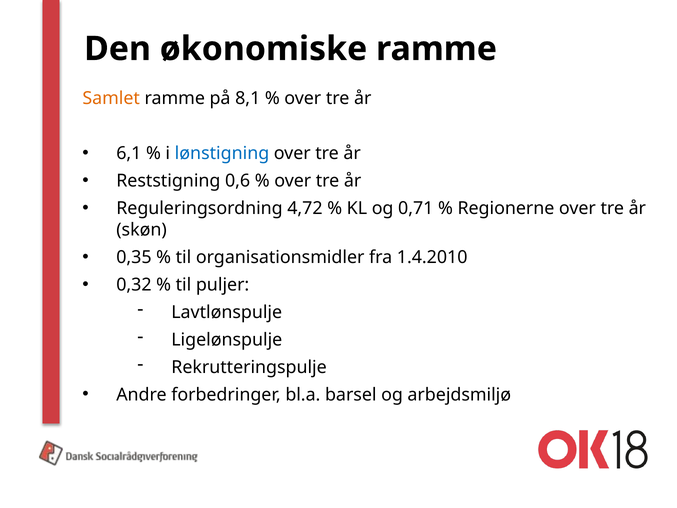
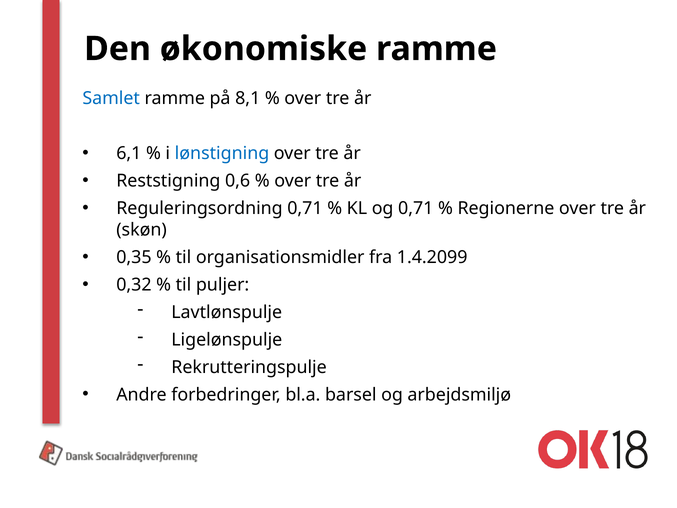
Samlet colour: orange -> blue (111, 99)
Reguleringsordning 4,72: 4,72 -> 0,71 (305, 208)
1.4.2010: 1.4.2010 -> 1.4.2099 (432, 257)
